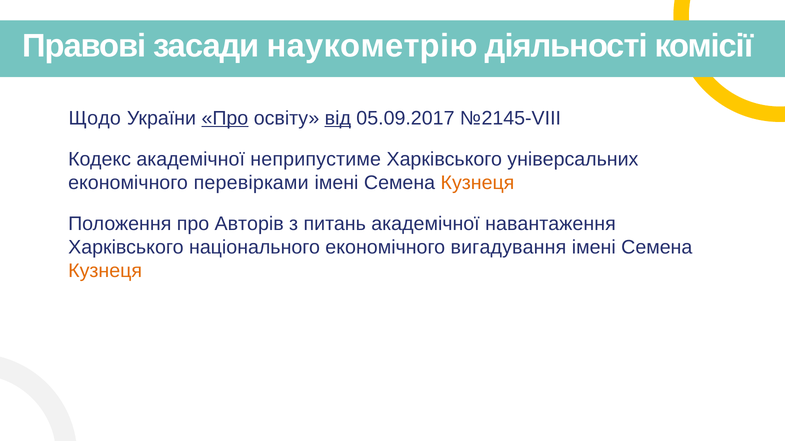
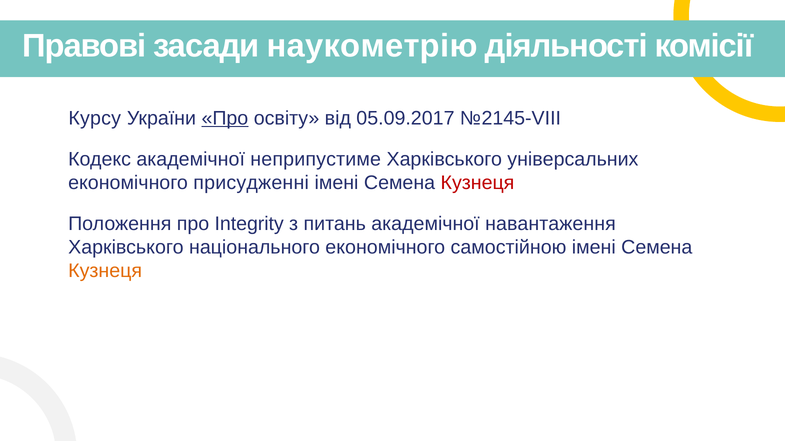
Щодо: Щодо -> Курсу (95, 118)
від underline: present -> none (338, 118)
перевірками: перевірками -> присудженні (251, 183)
Кузнеця colour: orange -> red (477, 183)
Авторів: Авторів -> Integrity (249, 224)
вигадування: вигадування -> самостійною (509, 247)
